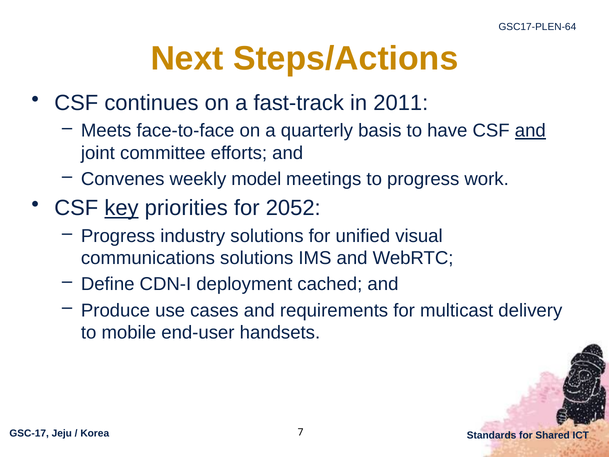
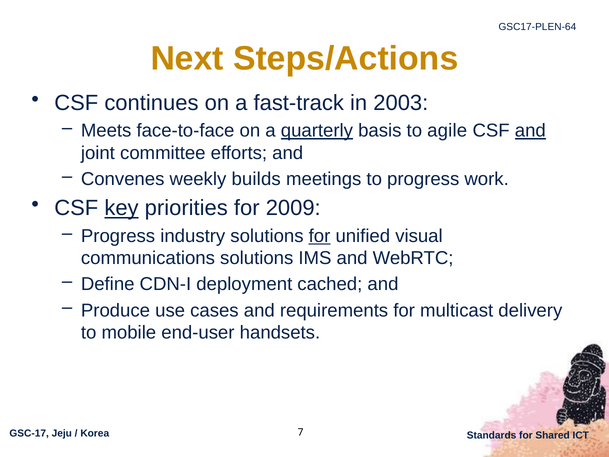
2011: 2011 -> 2003 (401, 103)
quarterly underline: none -> present (317, 131)
have: have -> agile (447, 131)
model: model -> builds (256, 179)
2052: 2052 -> 2009 (293, 208)
for underline: none -> present (320, 236)
